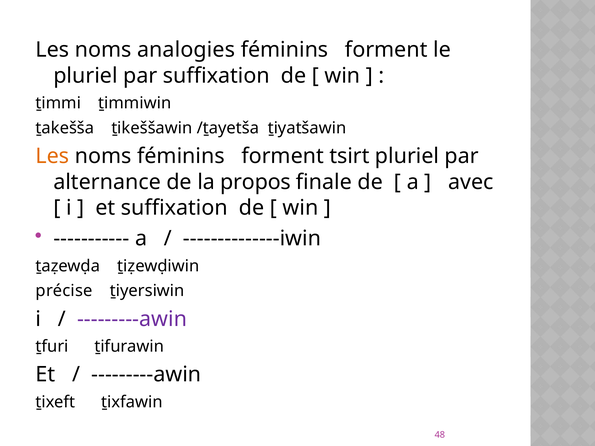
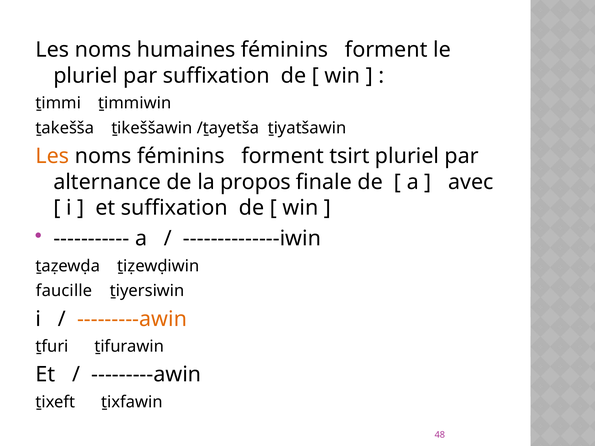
analogies: analogies -> humaines (186, 50)
précise: précise -> faucille (64, 291)
---------awin colour: purple -> orange (132, 319)
